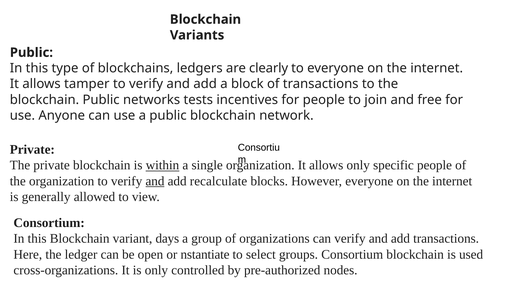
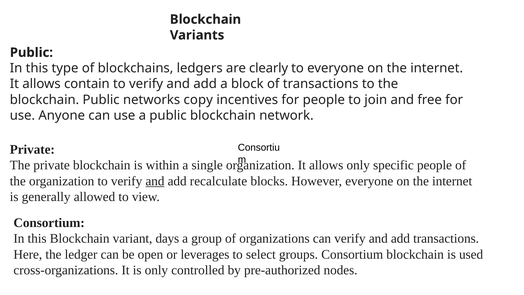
tamper: tamper -> contain (87, 84)
tests: tests -> copy (198, 100)
within underline: present -> none (162, 165)
nstantiate: nstantiate -> leverages (205, 254)
